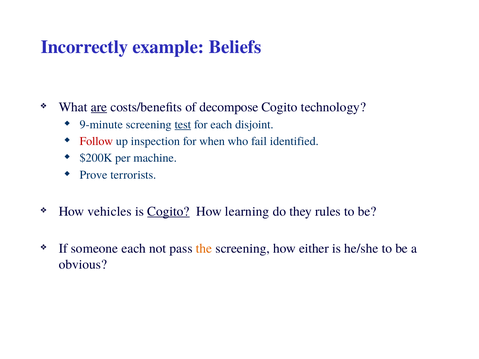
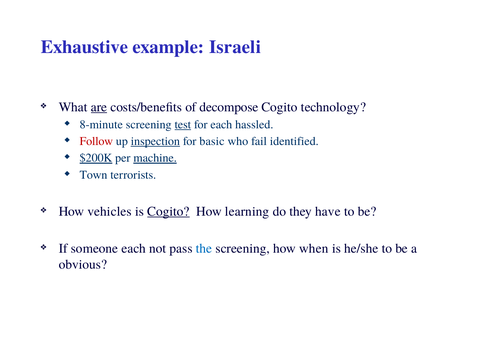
Incorrectly: Incorrectly -> Exhaustive (84, 47)
Beliefs: Beliefs -> Israeli (235, 47)
9-minute: 9-minute -> 8-minute (101, 125)
disjoint: disjoint -> hassled (254, 125)
inspection underline: none -> present (155, 141)
when: when -> basic (212, 141)
$200K underline: none -> present (96, 158)
machine underline: none -> present (155, 158)
Prove: Prove -> Town (94, 175)
rules: rules -> have (328, 211)
the colour: orange -> blue (204, 249)
either: either -> when (314, 249)
